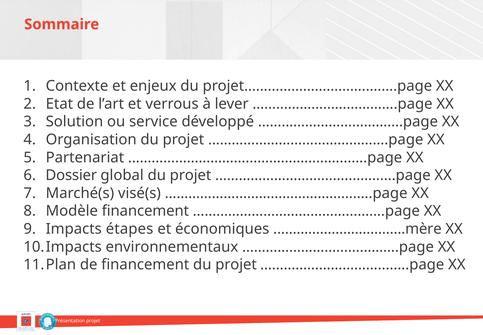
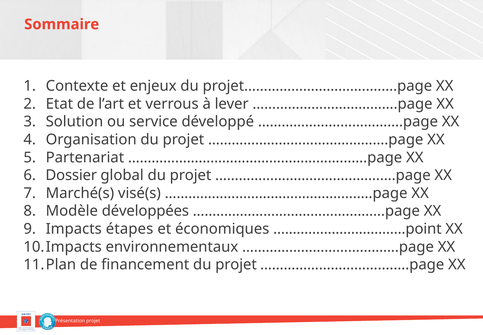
Modèle financement: financement -> développées (145, 211)
…………………………….mère: …………………………….mère -> …………………………….point (357, 228)
